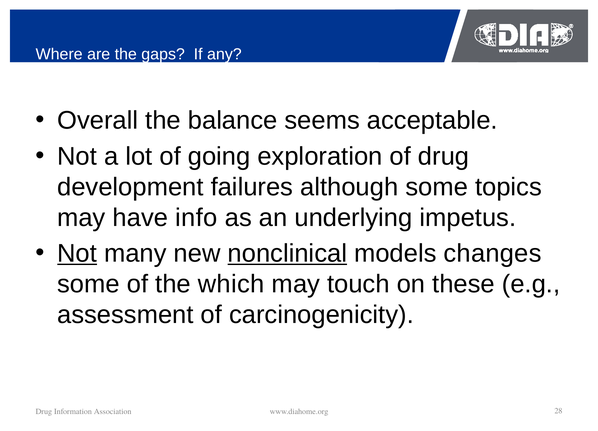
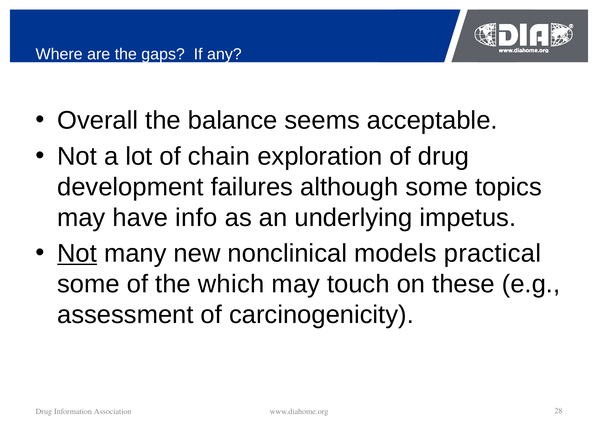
going: going -> chain (219, 156)
nonclinical underline: present -> none (287, 254)
changes: changes -> practical (493, 254)
